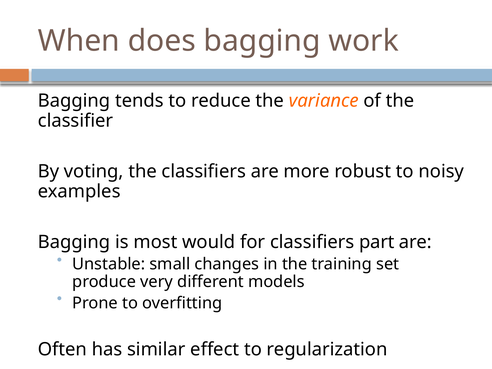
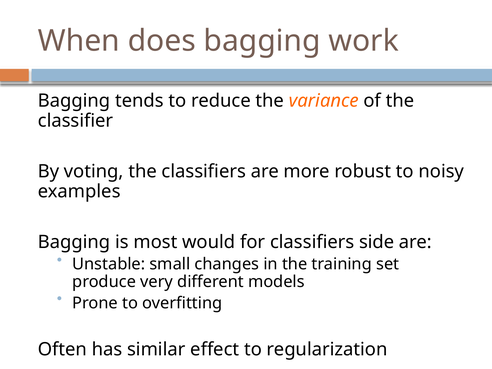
part: part -> side (377, 242)
